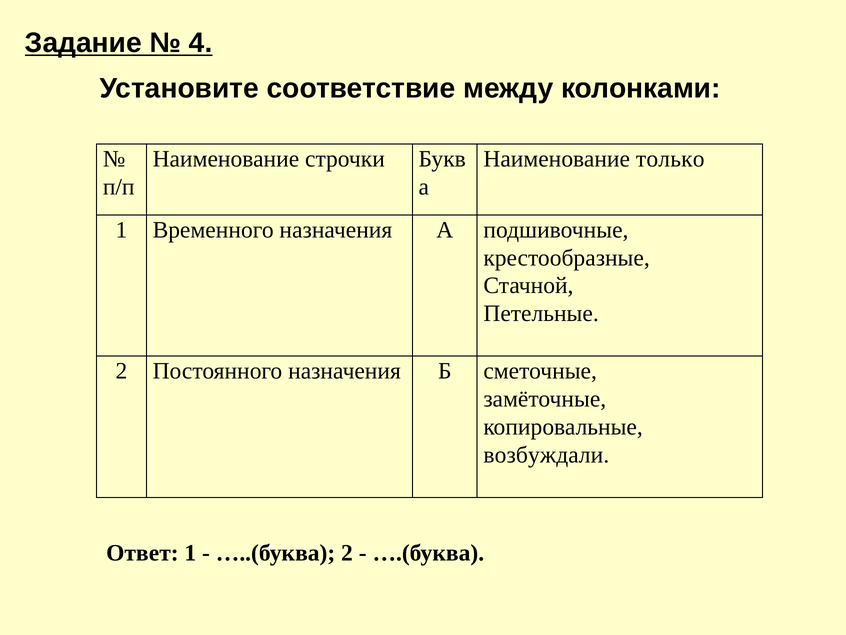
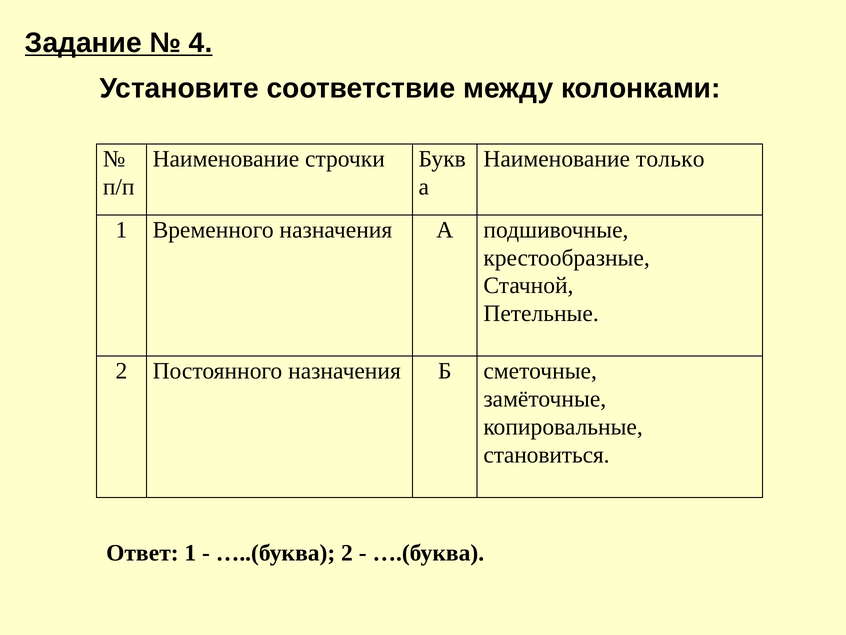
возбуждали: возбуждали -> становиться (546, 455)
